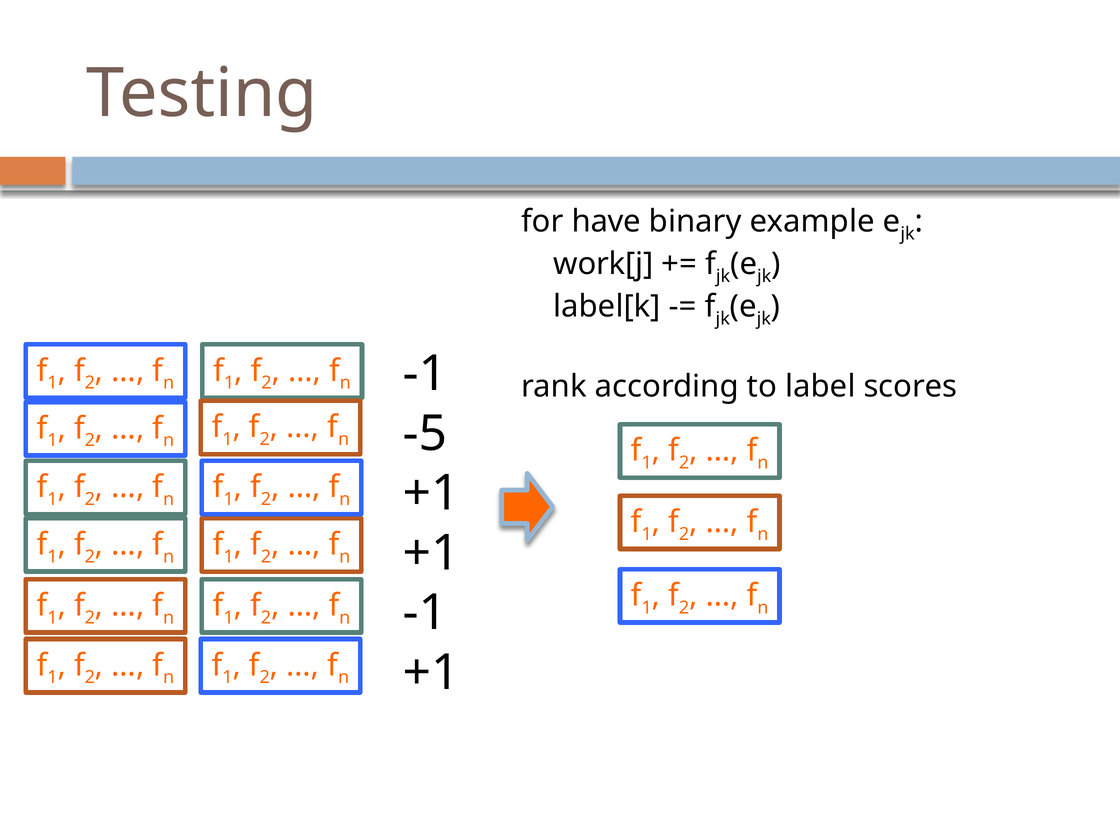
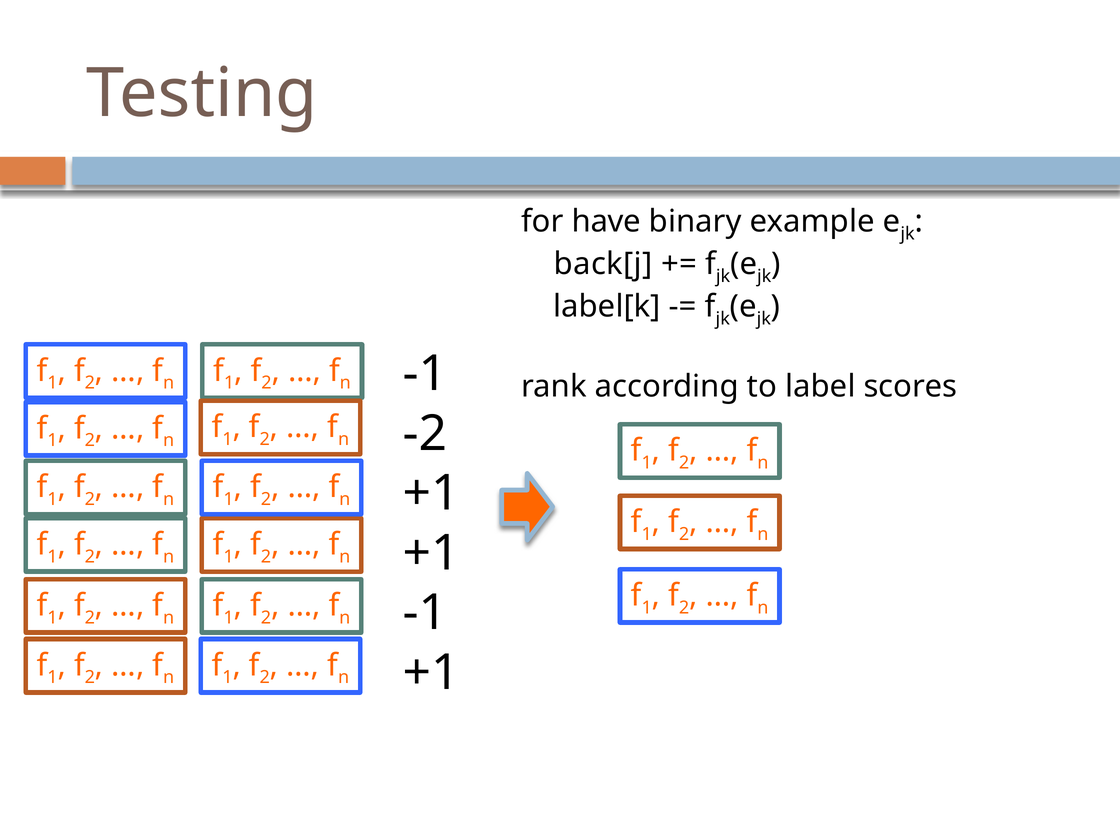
work[j: work[j -> back[j (603, 264)
-5: -5 -> -2 (425, 434)
